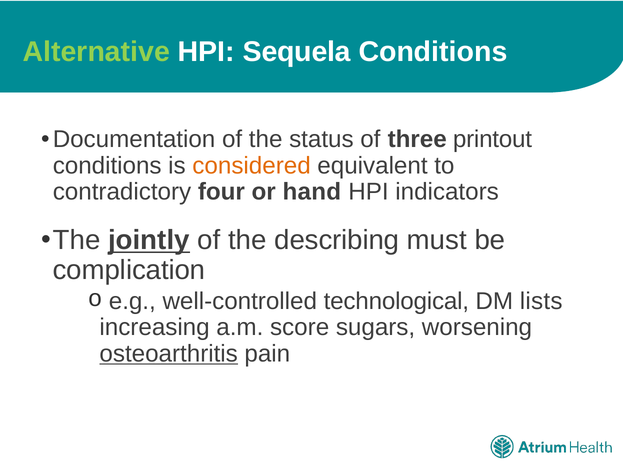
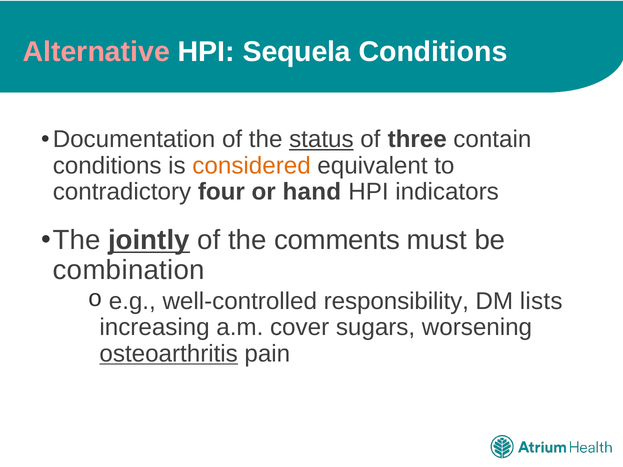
Alternative colour: light green -> pink (96, 52)
status underline: none -> present (321, 140)
printout: printout -> contain (492, 140)
describing: describing -> comments (337, 240)
complication: complication -> combination (129, 270)
technological: technological -> responsibility (396, 302)
score: score -> cover (300, 328)
